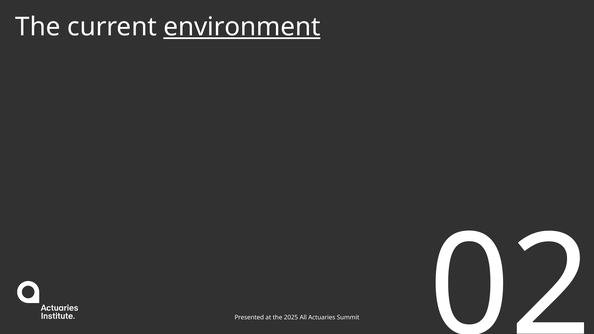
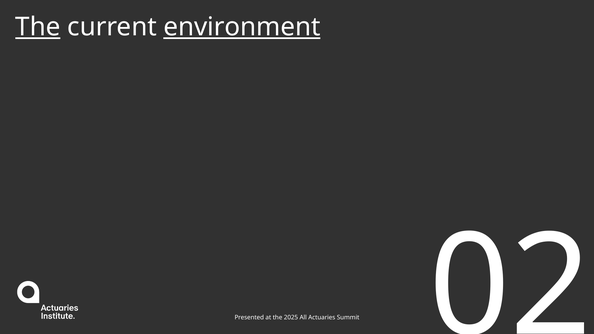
The underline: none -> present (38, 27)
